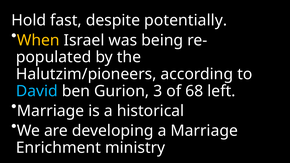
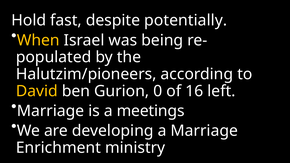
David colour: light blue -> yellow (37, 91)
3: 3 -> 0 (158, 91)
68: 68 -> 16 (194, 91)
historical: historical -> meetings (151, 111)
